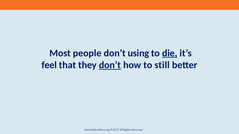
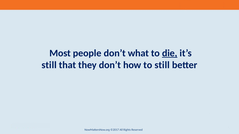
using: using -> what (138, 53)
feel: feel -> still (49, 65)
don’t underline: present -> none (110, 65)
